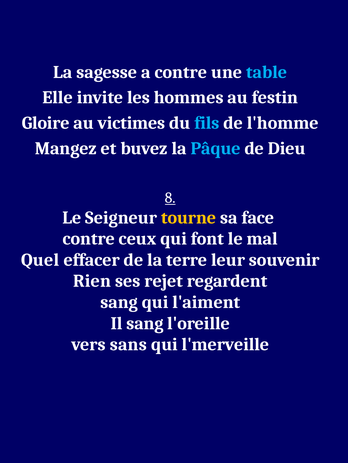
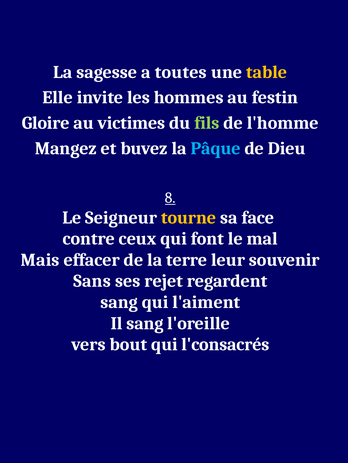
a contre: contre -> toutes (181, 72)
table colour: light blue -> yellow (267, 72)
fils colour: light blue -> light green (207, 123)
Quel: Quel -> Mais (40, 260)
Rien: Rien -> Sans (92, 282)
sans: sans -> bout (128, 345)
l'merveille: l'merveille -> l'consacrés (225, 345)
